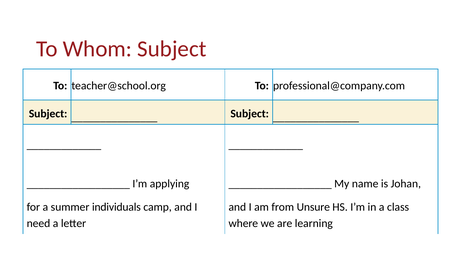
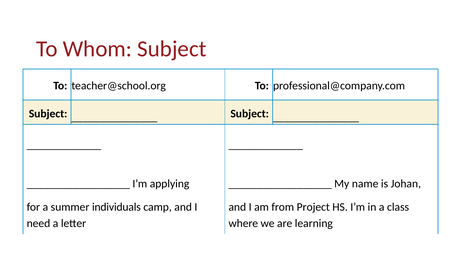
Unsure: Unsure -> Project (313, 207)
